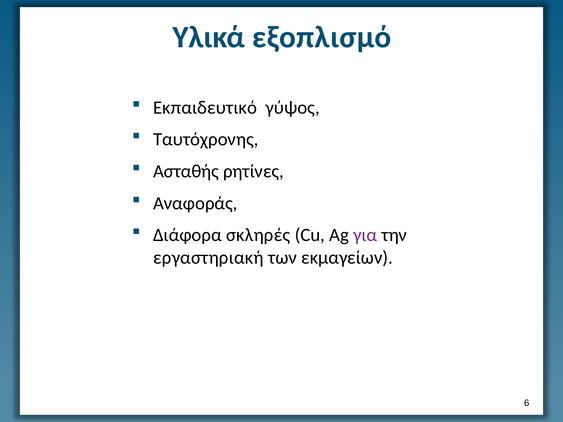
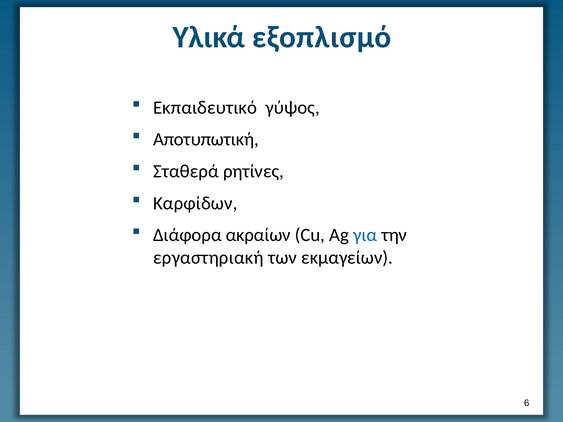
Ταυτόχρονης: Ταυτόχρονης -> Αποτυπωτική (206, 140)
Ασταθής: Ασταθής -> Σταθερά (186, 171)
Αναφοράς: Αναφοράς -> Καρφίδων (195, 203)
σκληρές: σκληρές -> ακραίων (258, 235)
για colour: purple -> blue (365, 235)
